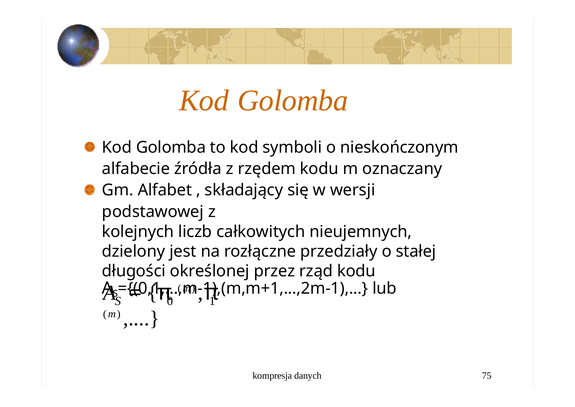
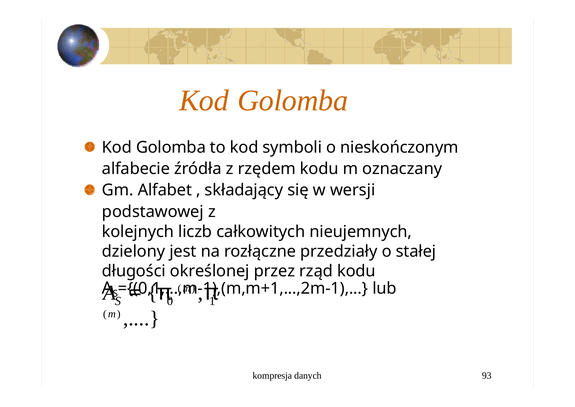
75: 75 -> 93 (487, 376)
